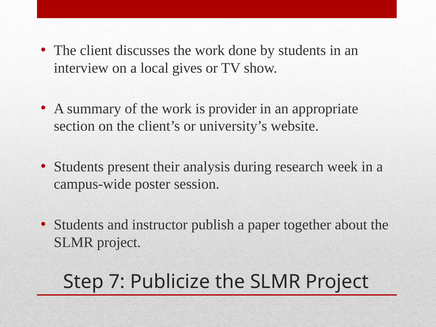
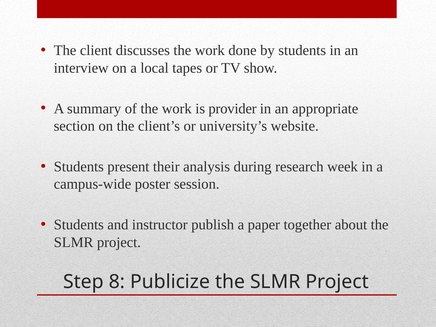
gives: gives -> tapes (187, 68)
7: 7 -> 8 (117, 282)
